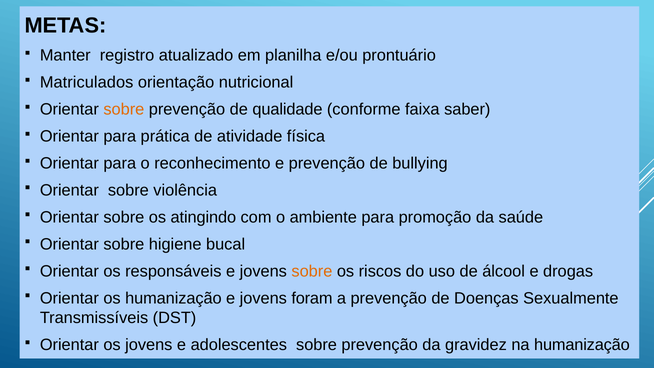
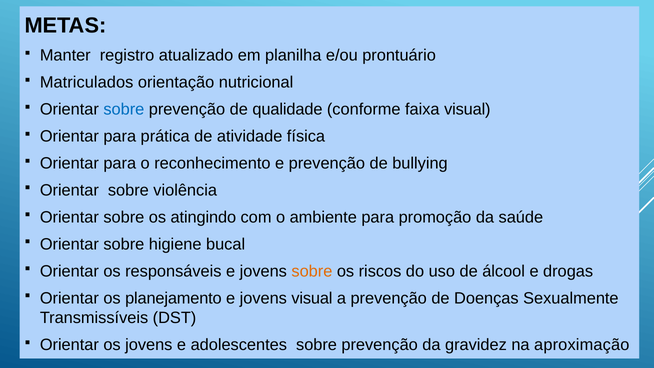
sobre colour: orange -> blue (124, 110)
faixa saber: saber -> visual (467, 110)
os humanização: humanização -> planejamento (173, 298)
jovens foram: foram -> visual (312, 298)
na humanização: humanização -> aproximação (582, 345)
